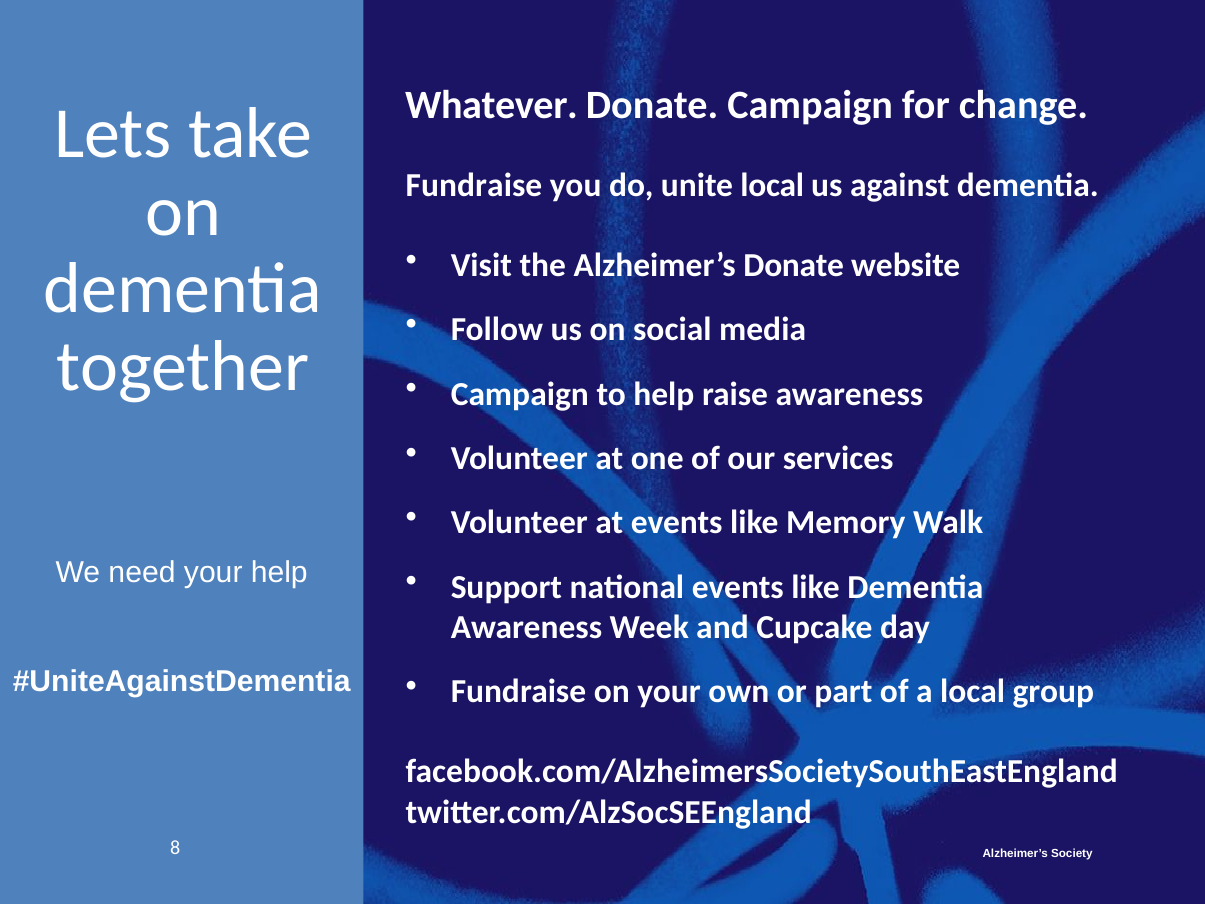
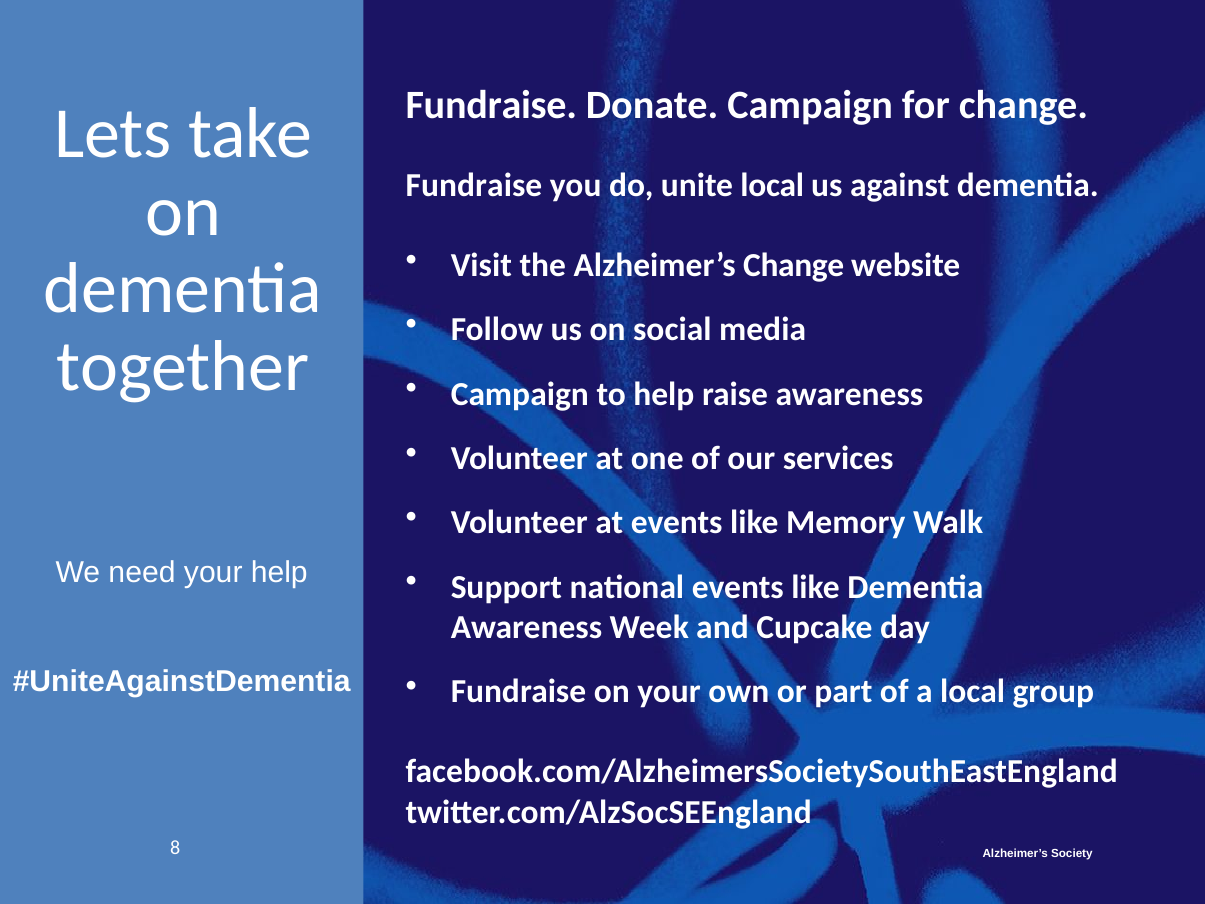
Whatever: Whatever -> Fundraise (491, 105)
Alzheimer’s Donate: Donate -> Change (794, 265)
